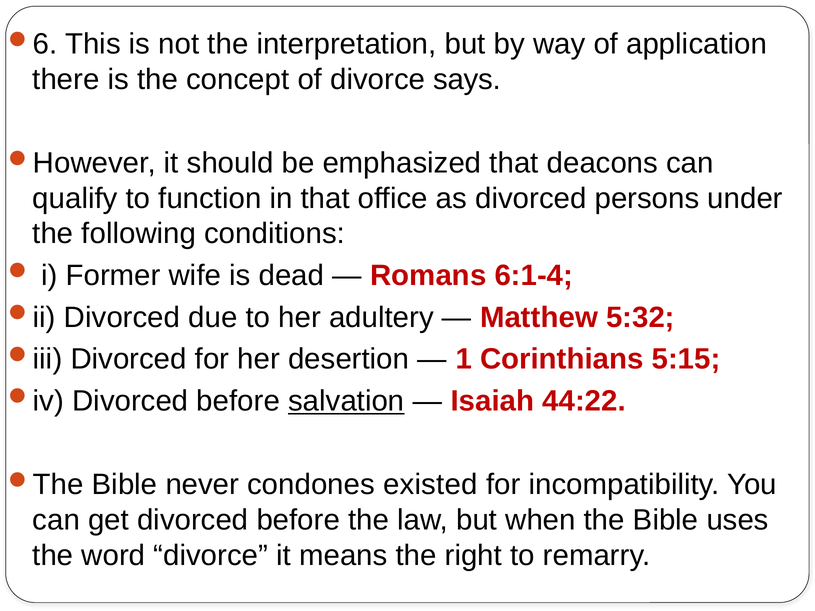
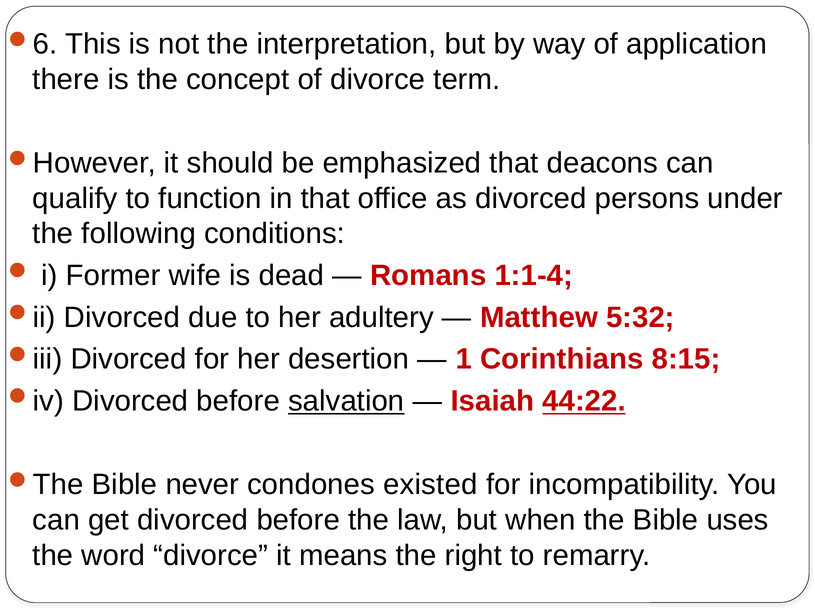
says: says -> term (467, 79)
6:1-4: 6:1-4 -> 1:1-4 (534, 276)
5:15: 5:15 -> 8:15 (686, 359)
44:22 underline: none -> present (584, 401)
